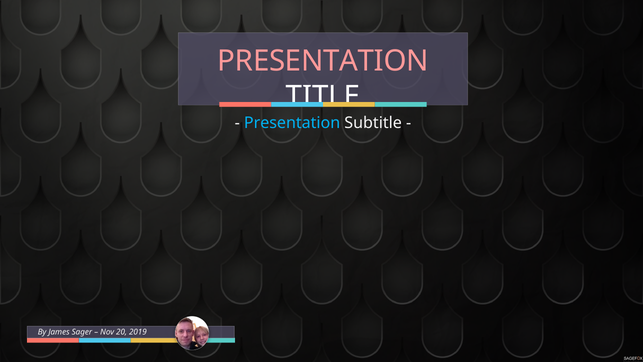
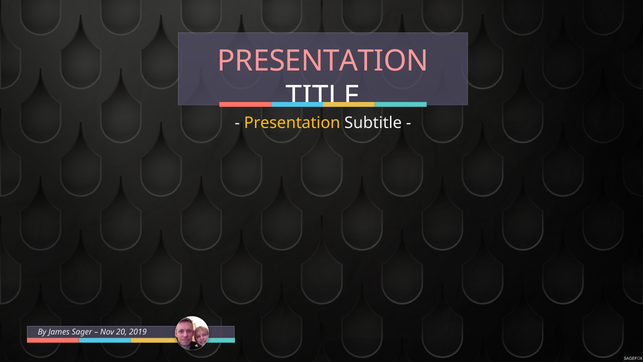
Presentation colour: light blue -> yellow (292, 123)
